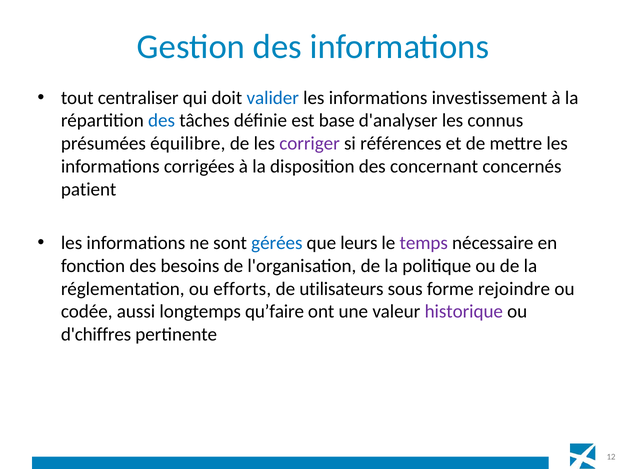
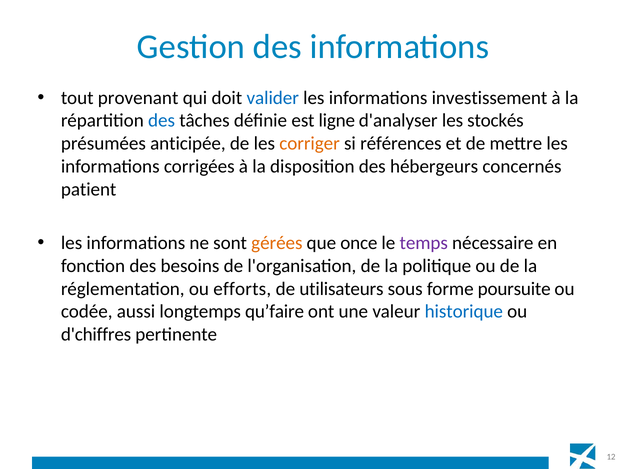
centraliser: centraliser -> provenant (138, 98)
base: base -> ligne (337, 121)
connus: connus -> stockés (495, 121)
équilibre: équilibre -> anticipée (188, 144)
corriger colour: purple -> orange (310, 144)
concernant: concernant -> hébergeurs (434, 166)
gérées colour: blue -> orange (277, 243)
leurs: leurs -> once (359, 243)
rejoindre: rejoindre -> poursuite (514, 289)
historique colour: purple -> blue (464, 312)
